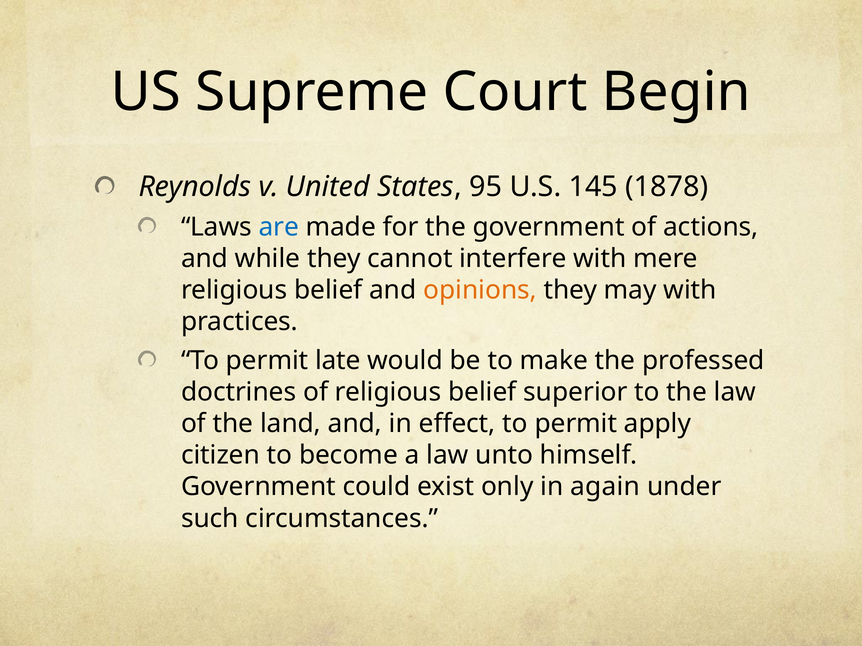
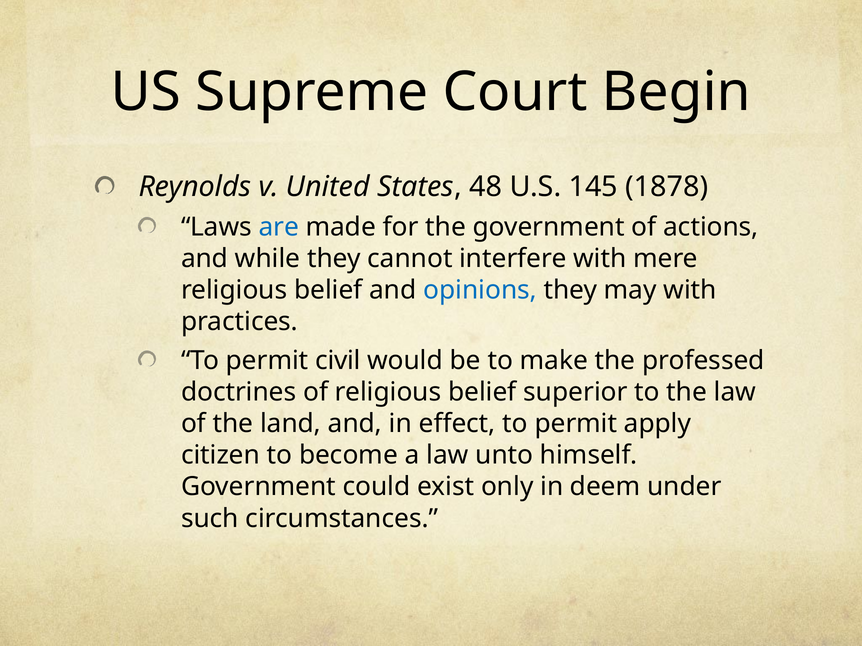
95: 95 -> 48 (486, 187)
opinions colour: orange -> blue (480, 290)
late: late -> civil (338, 361)
again: again -> deem (605, 487)
